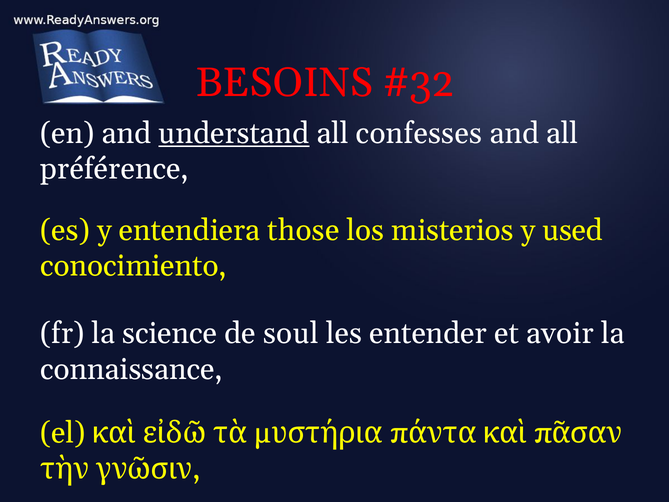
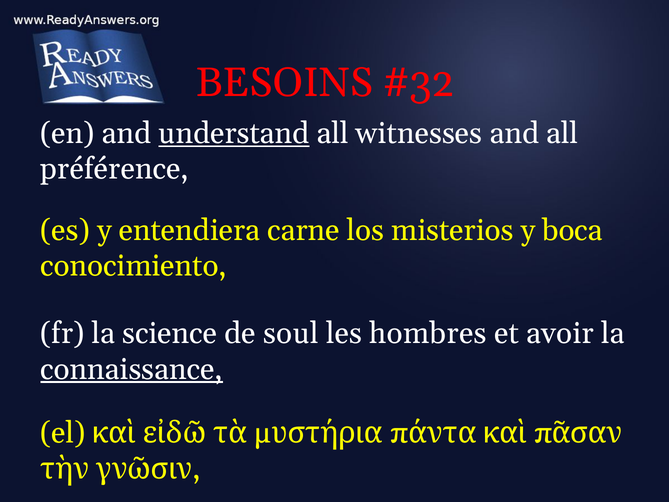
confesses: confesses -> witnesses (419, 133)
those: those -> carne (304, 230)
used: used -> boca (573, 230)
entender: entender -> hombres (428, 333)
connaissance underline: none -> present (132, 369)
